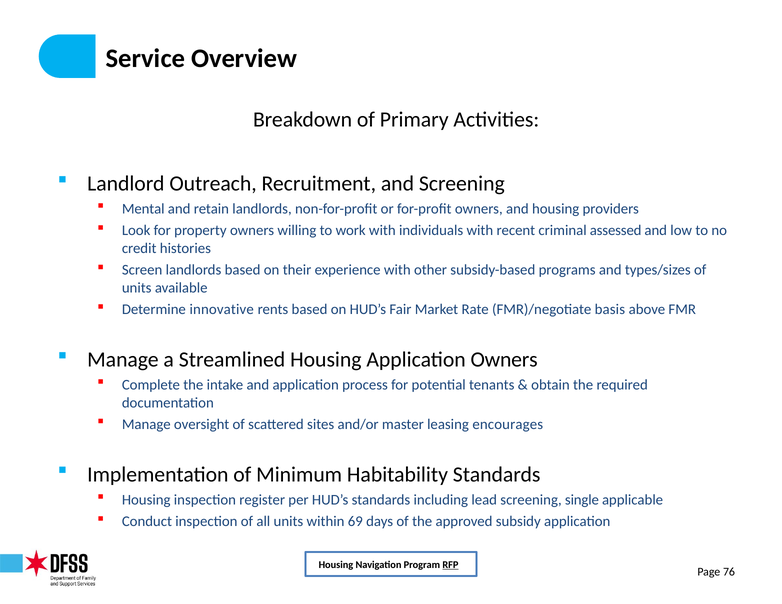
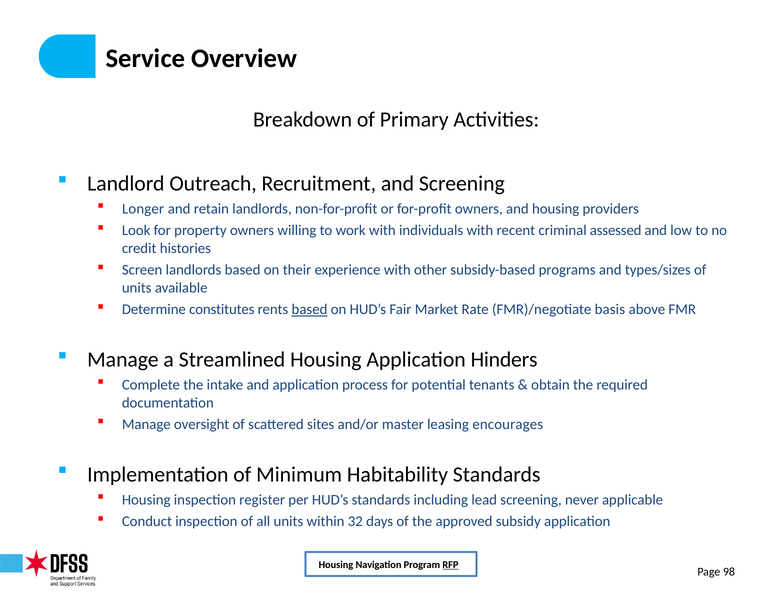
Mental: Mental -> Longer (143, 209)
innovative: innovative -> constitutes (222, 310)
based underline: none -> present (310, 310)
Application Owners: Owners -> Hinders (504, 360)
single: single -> never (582, 500)
69: 69 -> 32 (355, 522)
76: 76 -> 98 (729, 572)
